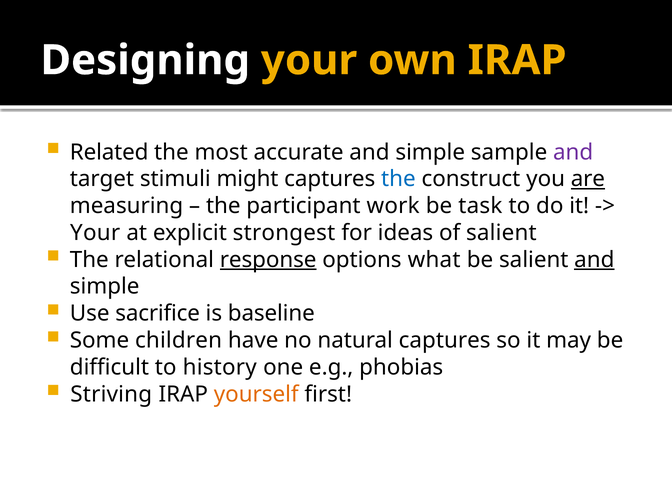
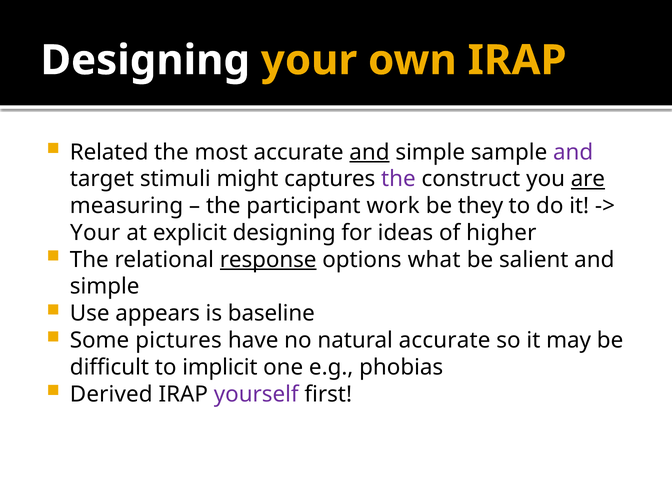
and underline: none -> present (369, 152)
the colour: blue -> purple (398, 179)
task: task -> they (481, 206)
explicit strongest: strongest -> designing (284, 233)
of salient: salient -> higher (501, 233)
and underline: present -> none (594, 260)
sacrifice: sacrifice -> appears (158, 313)
children: children -> pictures (179, 340)
natural captures: captures -> accurate (445, 340)
history: history -> implicit (220, 367)
Striving: Striving -> Derived (111, 394)
yourself colour: orange -> purple (256, 394)
